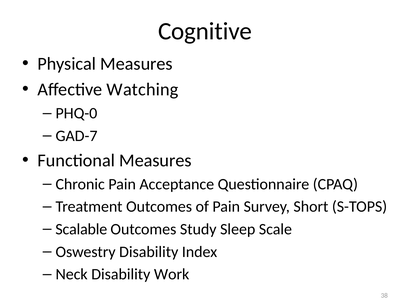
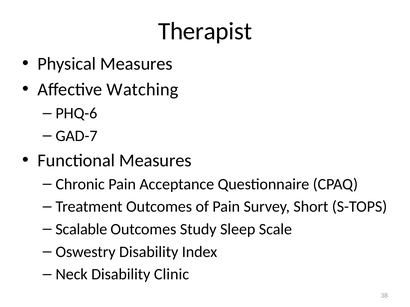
Cognitive: Cognitive -> Therapist (205, 31)
PHQ-0: PHQ-0 -> PHQ-6 (76, 114)
Work: Work -> Clinic (172, 275)
